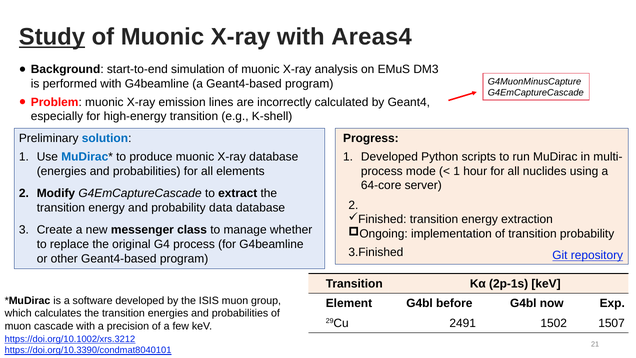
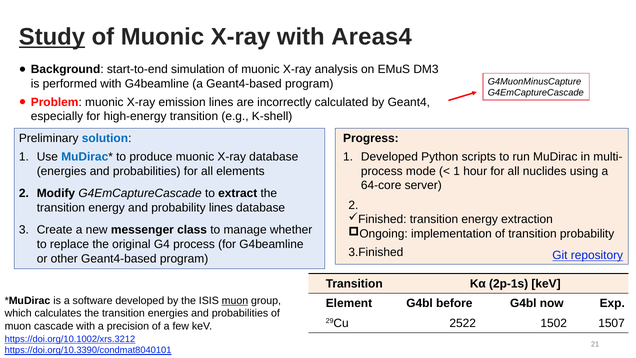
probability data: data -> lines (221, 208)
muon underline: none -> present (235, 300)
2491: 2491 -> 2522 (463, 323)
